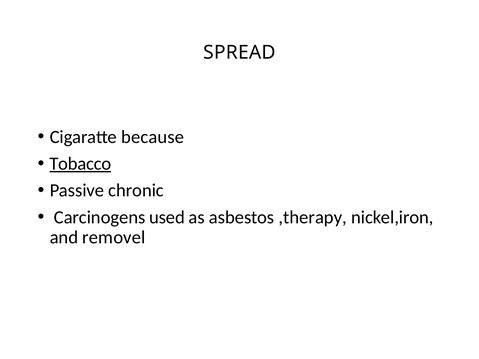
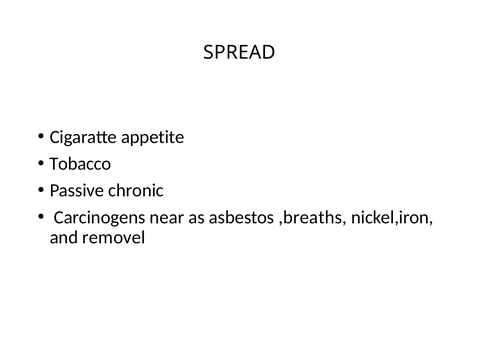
because: because -> appetite (153, 137)
Tobacco underline: present -> none (80, 164)
used: used -> near (167, 217)
,therapy: ,therapy -> ,breaths (313, 217)
